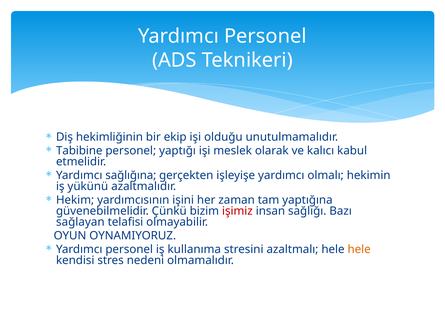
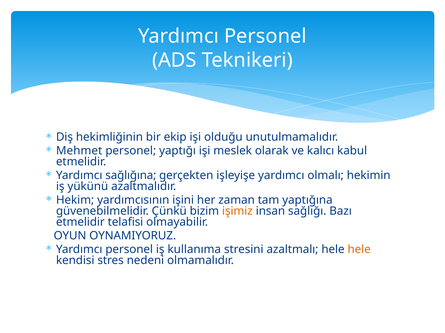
Tabibine: Tabibine -> Mehmet (79, 151)
işimiz colour: red -> orange (237, 212)
sağlayan: sağlayan -> etmelidir (80, 223)
